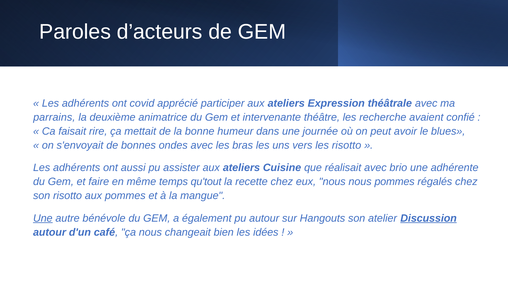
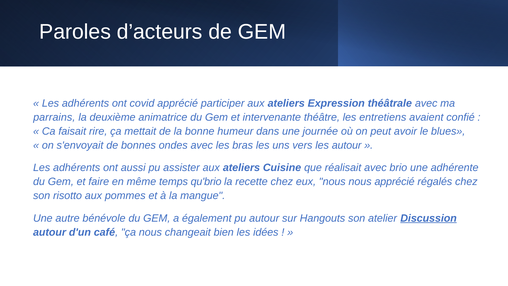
recherche: recherche -> entretiens (383, 117)
les risotto: risotto -> autour (347, 145)
qu'tout: qu'tout -> qu'brio (206, 182)
nous pommes: pommes -> apprécié (395, 182)
Une underline: present -> none (43, 218)
